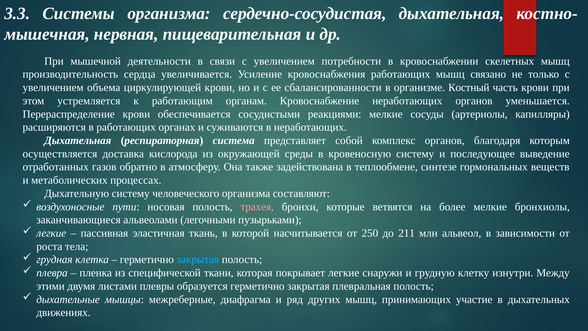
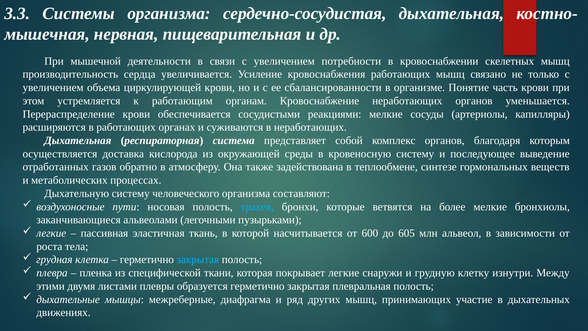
Костный: Костный -> Понятие (469, 87)
трахея colour: pink -> light blue (257, 207)
250: 250 -> 600 (370, 233)
211: 211 -> 605 (407, 233)
